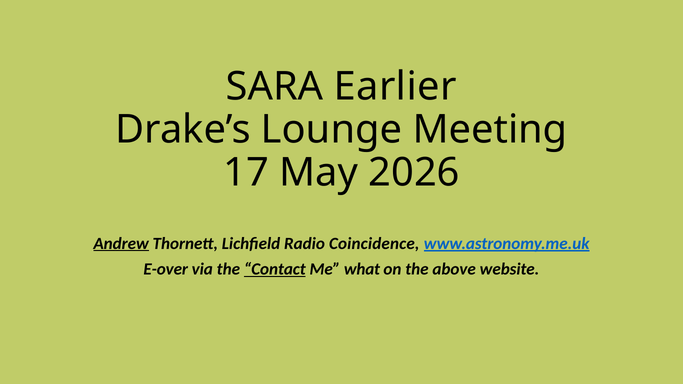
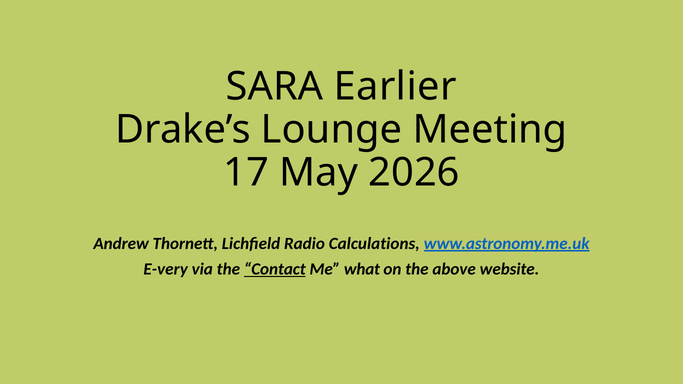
Andrew underline: present -> none (121, 243)
Coincidence: Coincidence -> Calculations (374, 243)
E-over: E-over -> E-very (166, 269)
